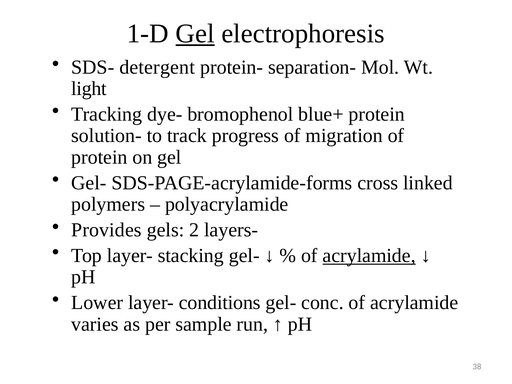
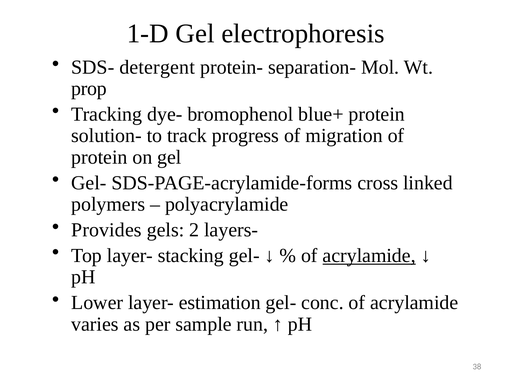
Gel underline: present -> none (195, 33)
light: light -> prop (89, 89)
conditions: conditions -> estimation (220, 303)
